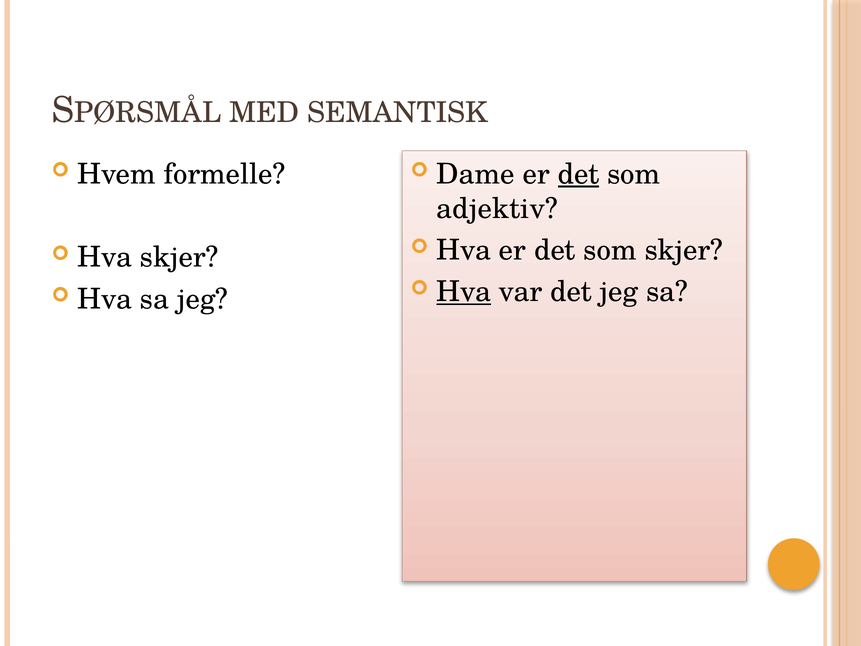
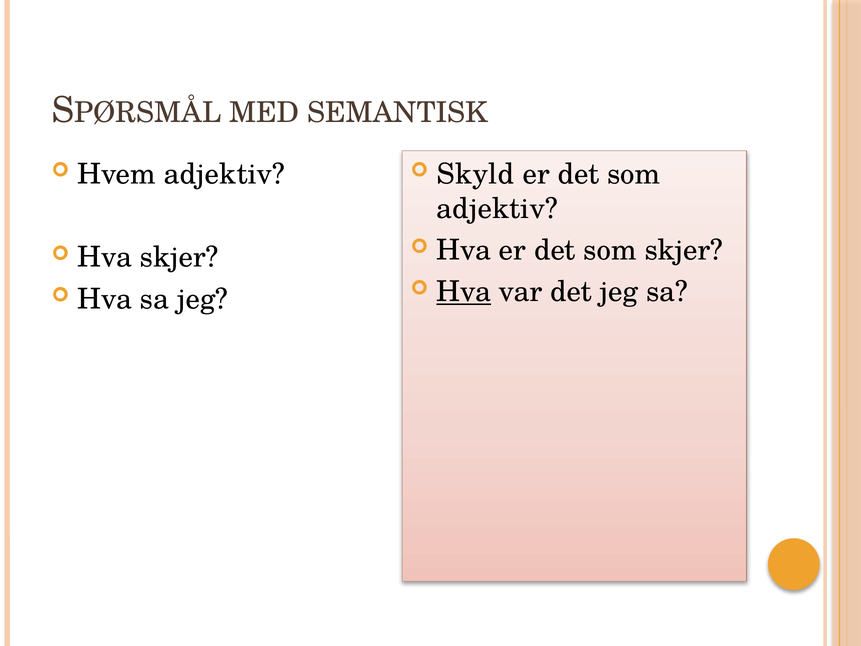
Hvem formelle: formelle -> adjektiv (224, 174)
Dame: Dame -> Skyld (476, 174)
det underline: present -> none (579, 174)
